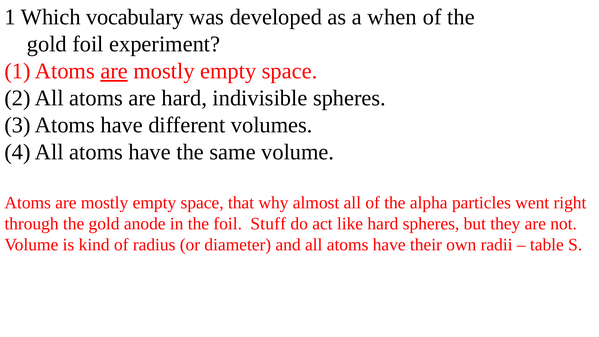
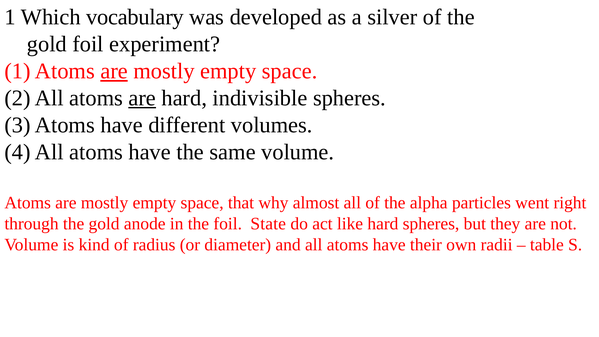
when: when -> silver (392, 17)
are underline: none -> present (142, 98)
Stuff: Stuff -> State (268, 224)
